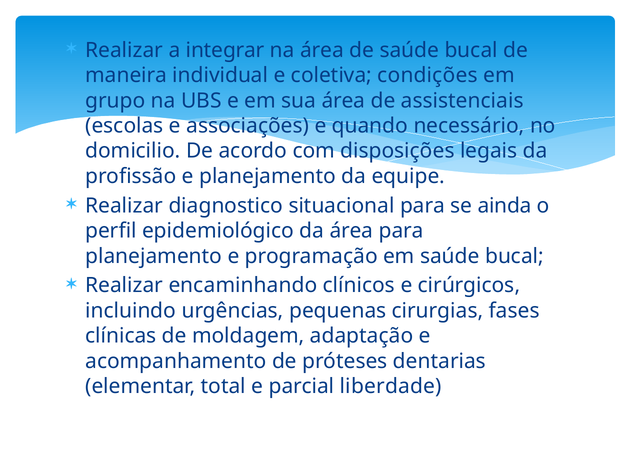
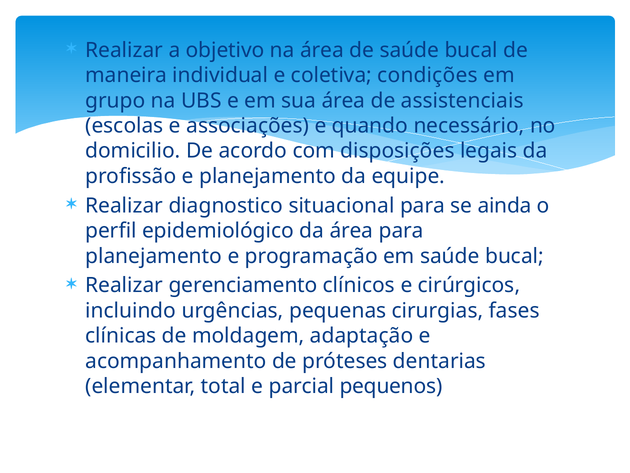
integrar: integrar -> objetivo (225, 50)
encaminhando: encaminhando -> gerenciamento (243, 285)
liberdade: liberdade -> pequenos (391, 386)
